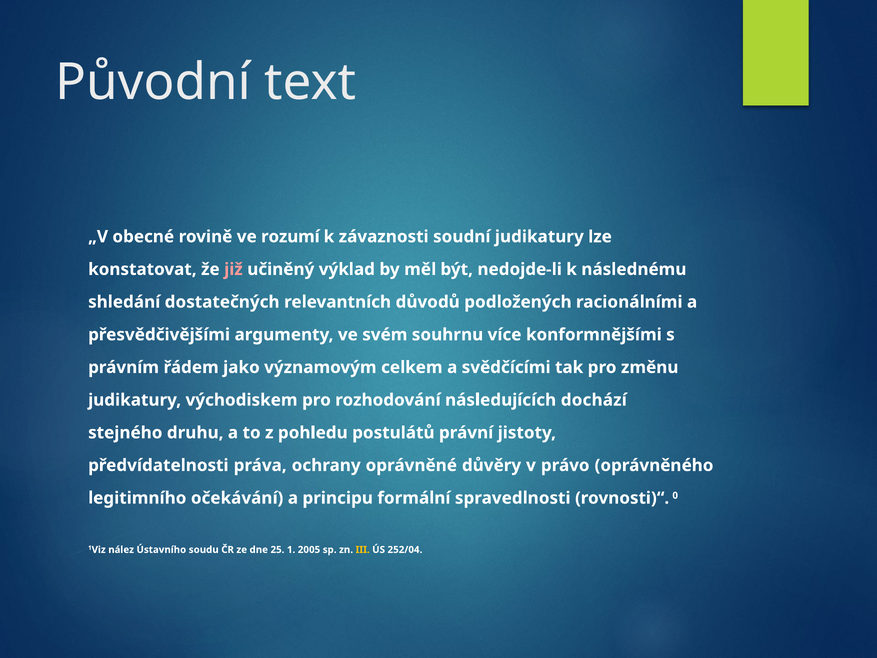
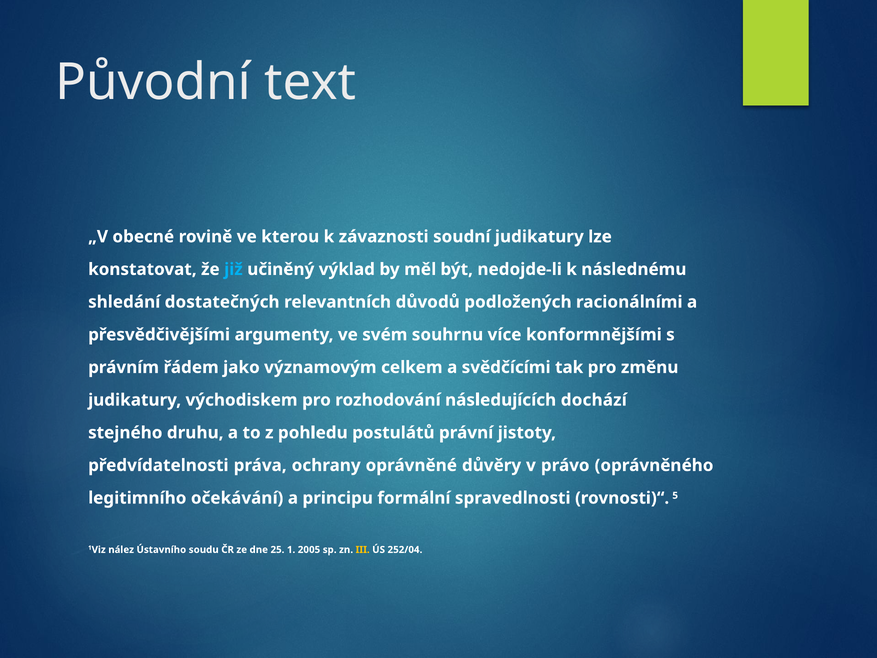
rozumí: rozumí -> kterou (290, 237)
již colour: pink -> light blue (233, 269)
0: 0 -> 5 (675, 495)
